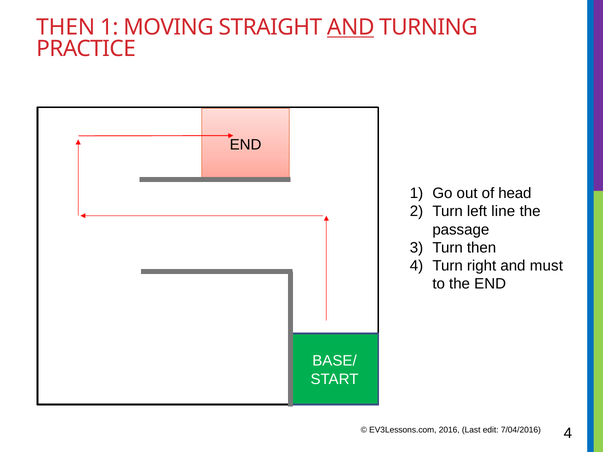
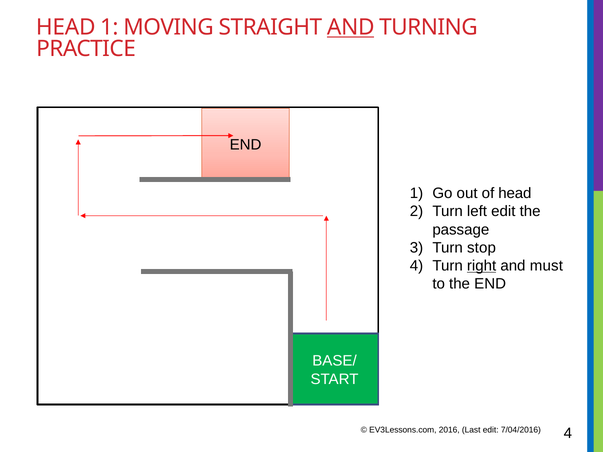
THEN: THEN -> HEAD (66, 27)
left line: line -> edit (503, 212)
Turn then: then -> stop (482, 248)
right underline: none -> present (482, 266)
